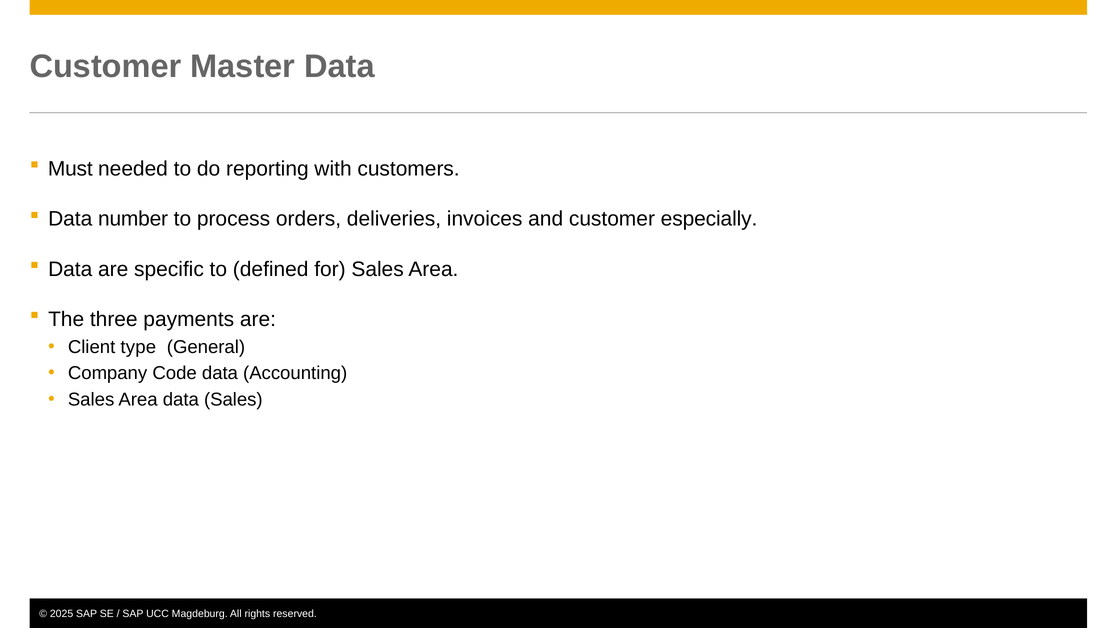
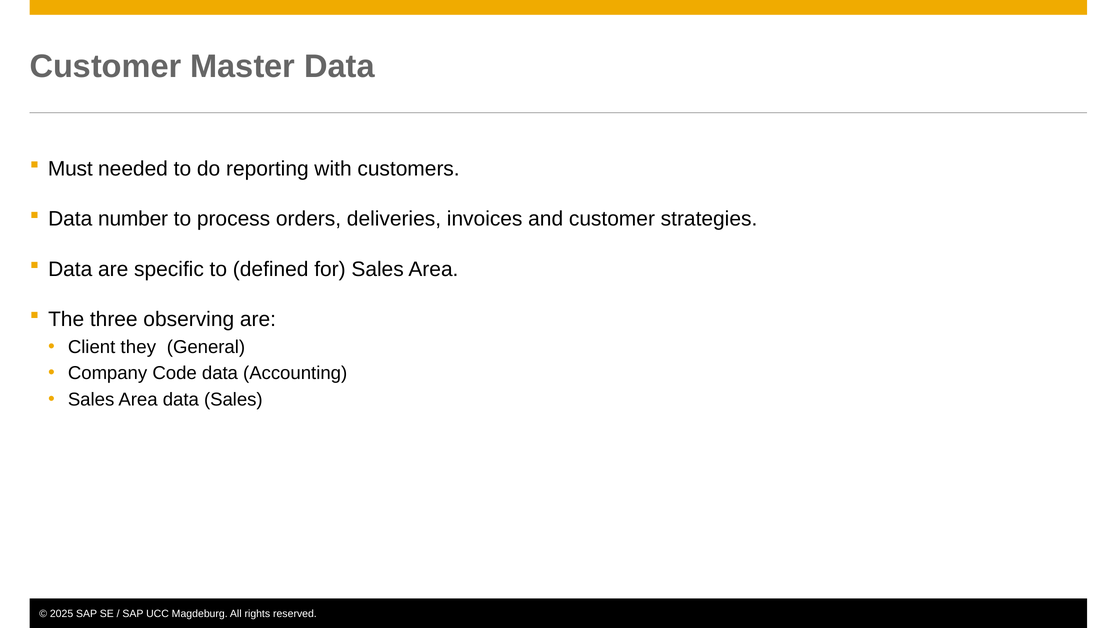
especially: especially -> strategies (709, 219)
payments: payments -> observing (189, 320)
type: type -> they (138, 347)
